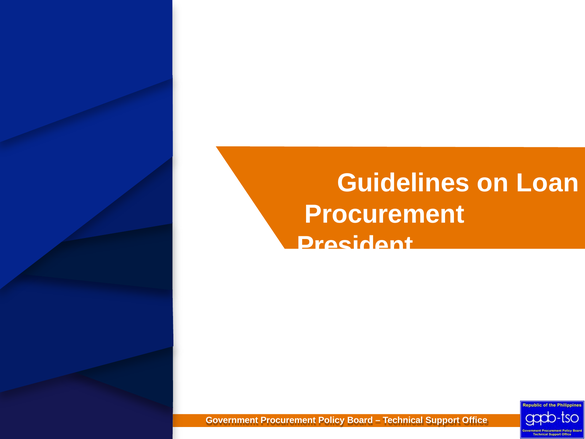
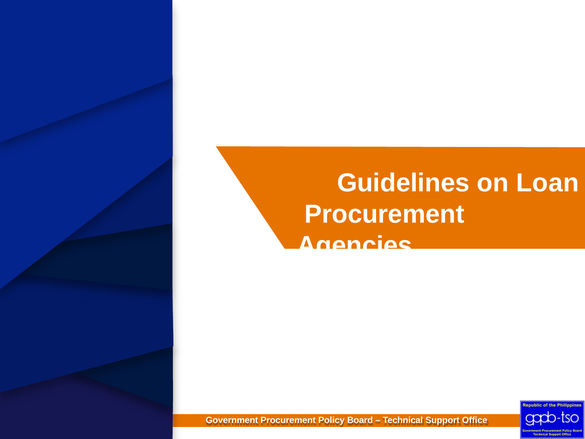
President: President -> Agencies (355, 245)
